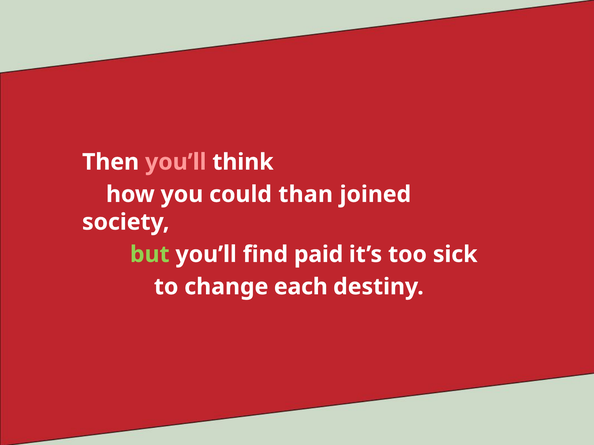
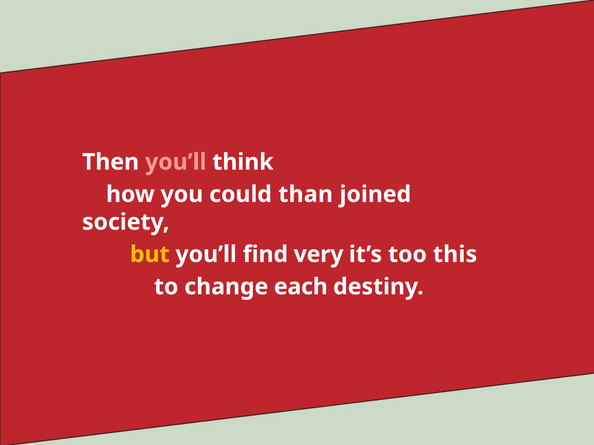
but colour: light green -> yellow (150, 255)
paid: paid -> very (319, 255)
sick: sick -> this (455, 255)
